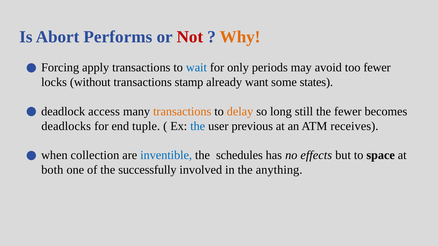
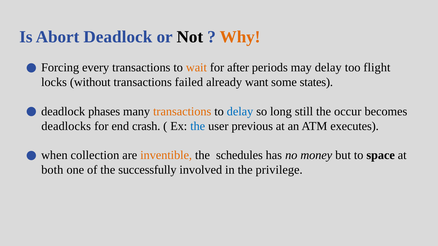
Abort Performs: Performs -> Deadlock (118, 37)
Not colour: red -> black (190, 37)
apply: apply -> every (96, 68)
wait colour: blue -> orange (196, 68)
only: only -> after (238, 68)
may avoid: avoid -> delay (328, 68)
too fewer: fewer -> flight (377, 68)
stamp: stamp -> failed (189, 82)
access: access -> phases (104, 112)
delay colour: orange -> blue (240, 112)
the fewer: fewer -> occur (348, 112)
tuple: tuple -> crash (146, 126)
receives: receives -> executes (355, 126)
inventible colour: blue -> orange (166, 155)
effects: effects -> money (316, 155)
anything: anything -> privilege (279, 170)
